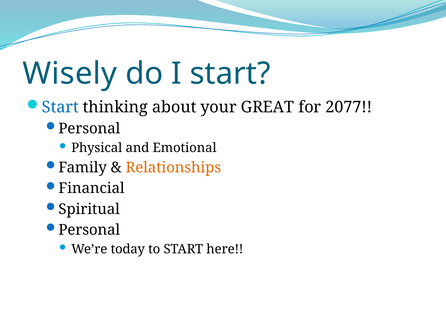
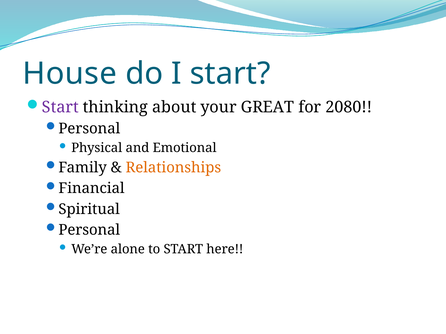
Wisely: Wisely -> House (70, 74)
Start colour: blue -> purple (60, 107)
2077: 2077 -> 2080 (349, 107)
today: today -> alone (128, 249)
